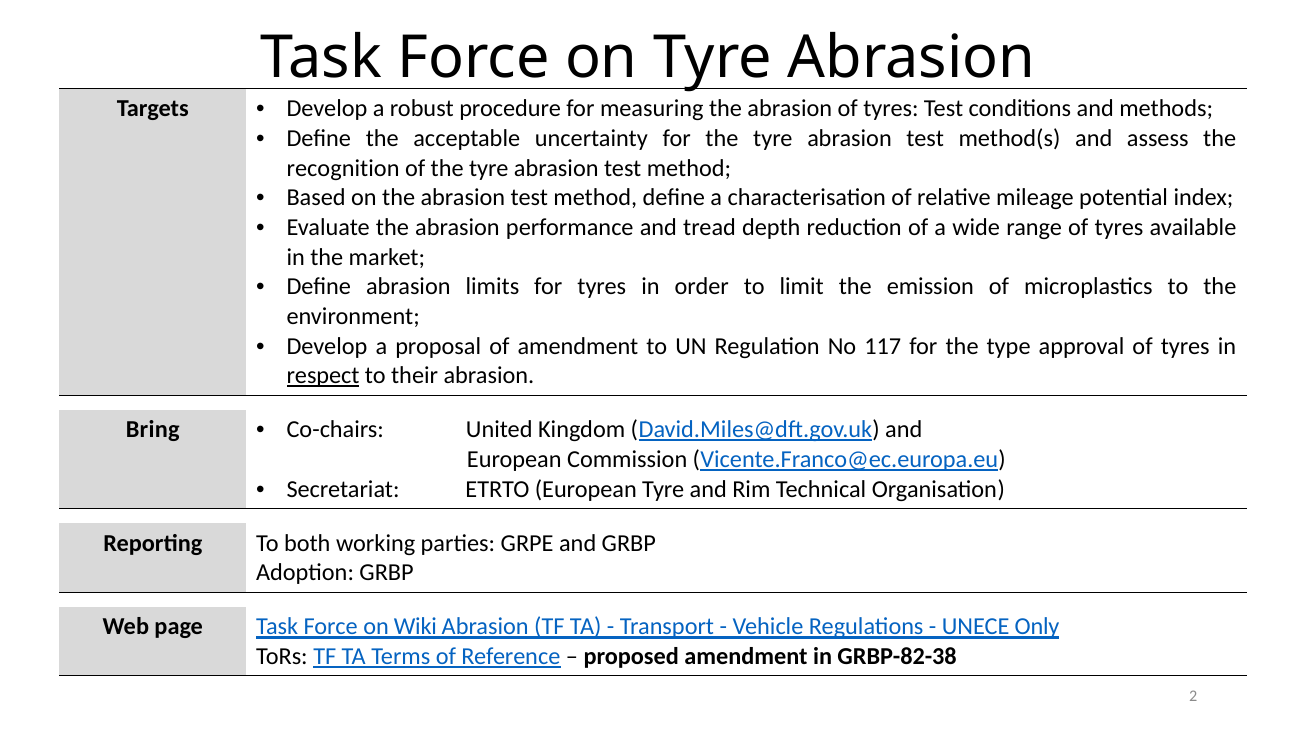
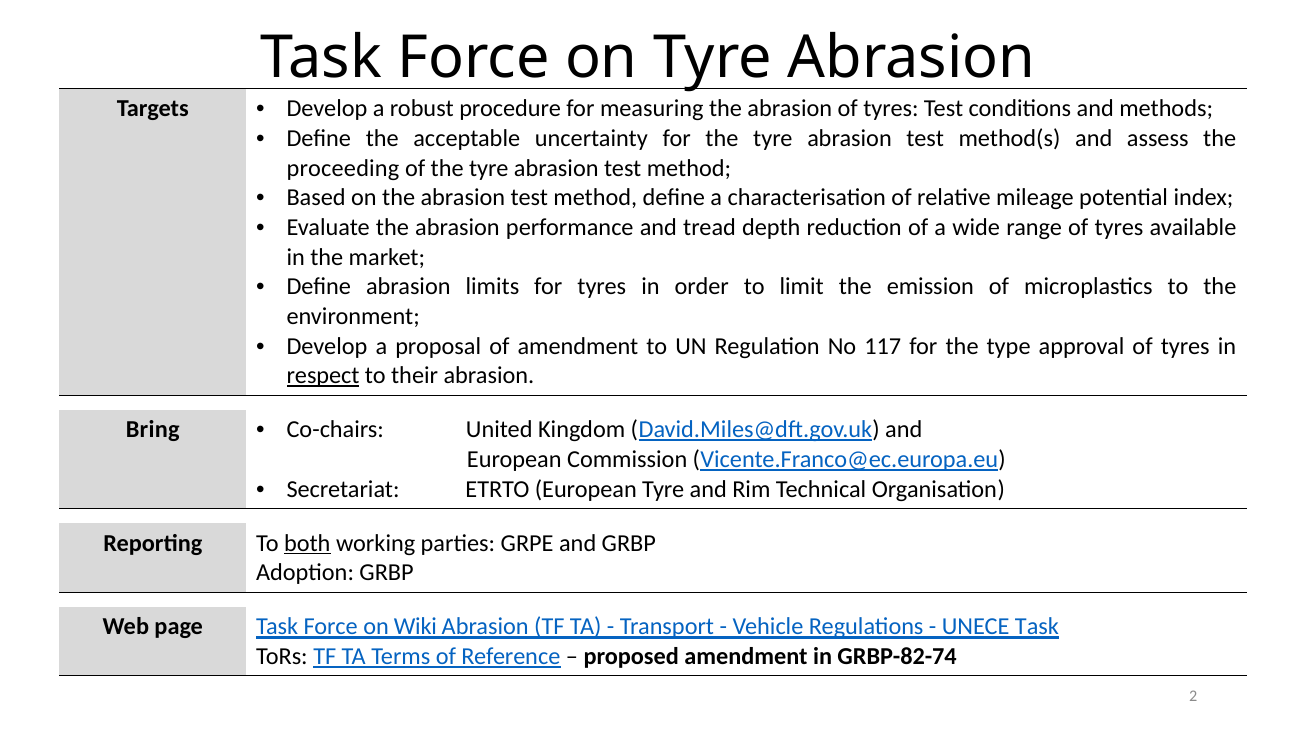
recognition: recognition -> proceeding (343, 168)
both underline: none -> present (307, 543)
UNECE Only: Only -> Task (1037, 627)
GRBP-82-38: GRBP-82-38 -> GRBP-82-74 (897, 656)
